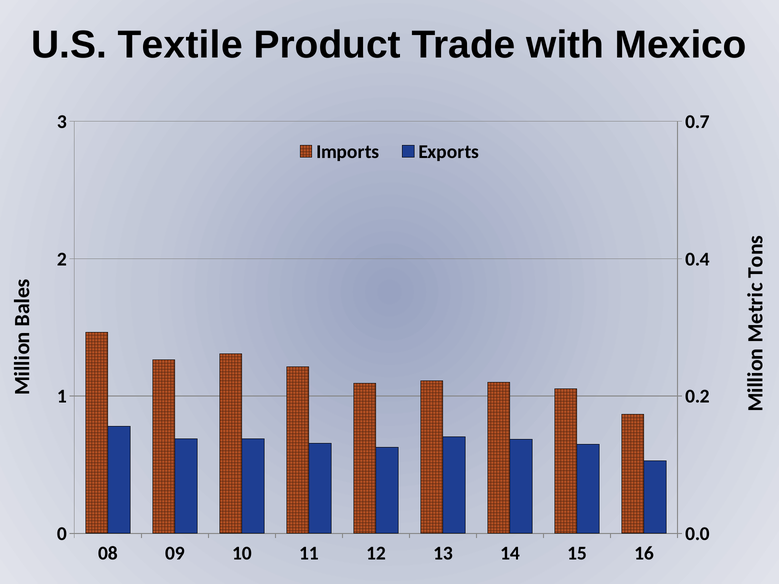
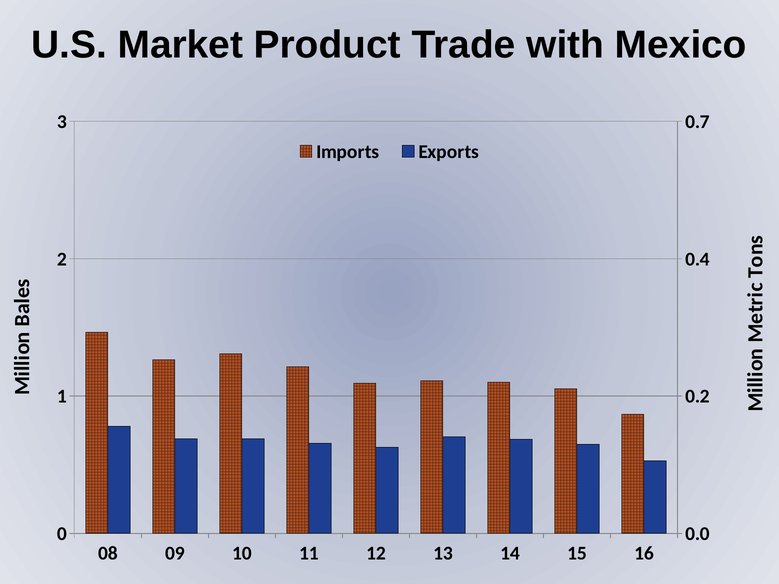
Textile: Textile -> Market (180, 45)
